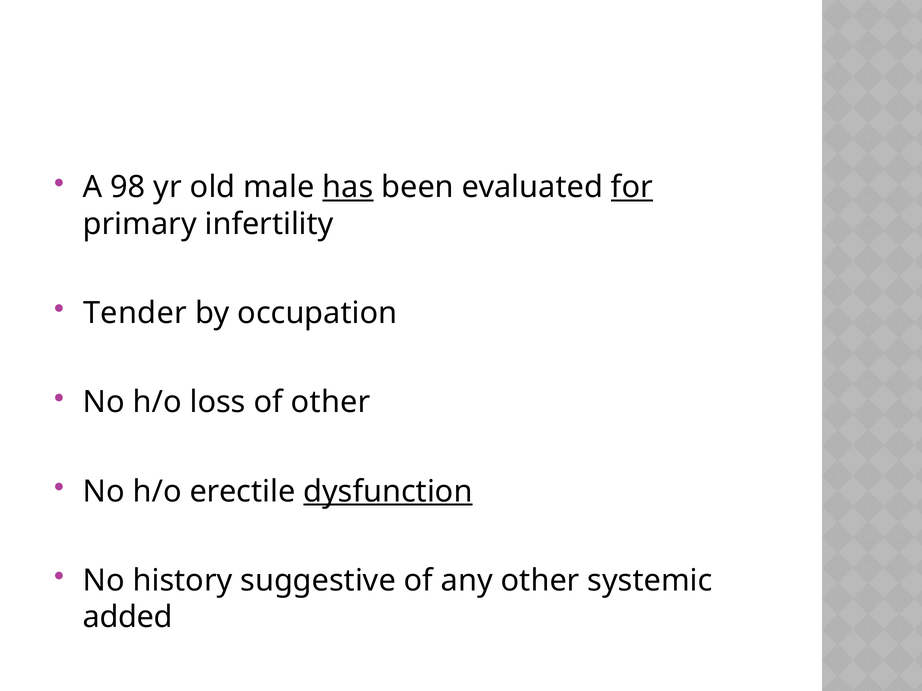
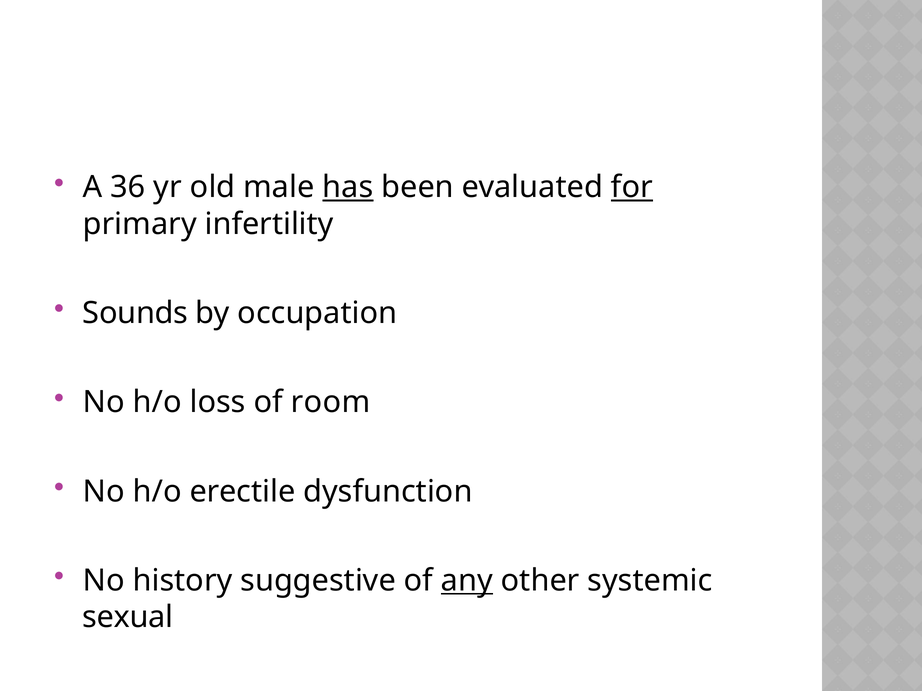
98: 98 -> 36 (128, 187)
Tender: Tender -> Sounds (135, 313)
of other: other -> room (331, 403)
dysfunction underline: present -> none (388, 492)
any underline: none -> present (467, 581)
added: added -> sexual (128, 618)
